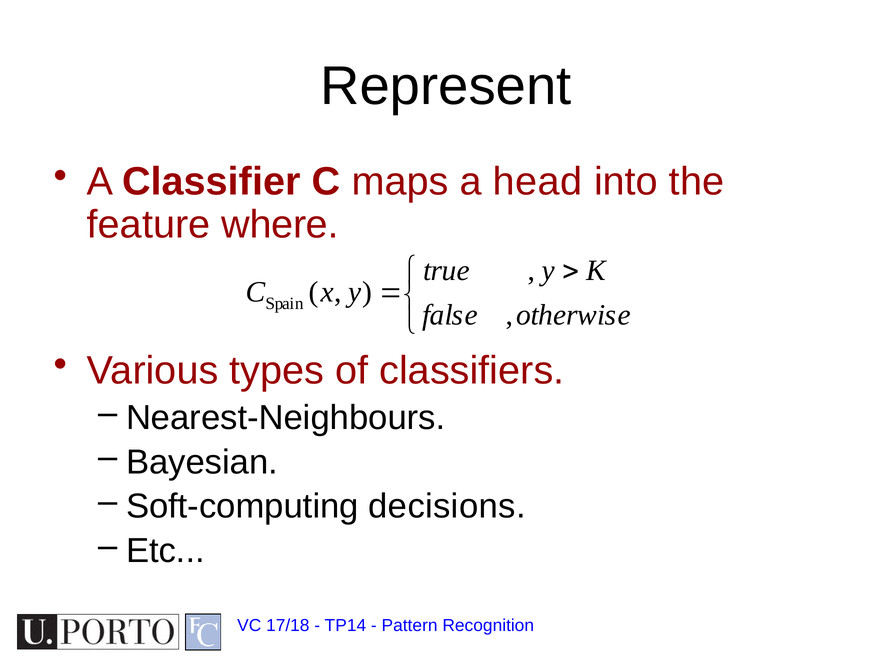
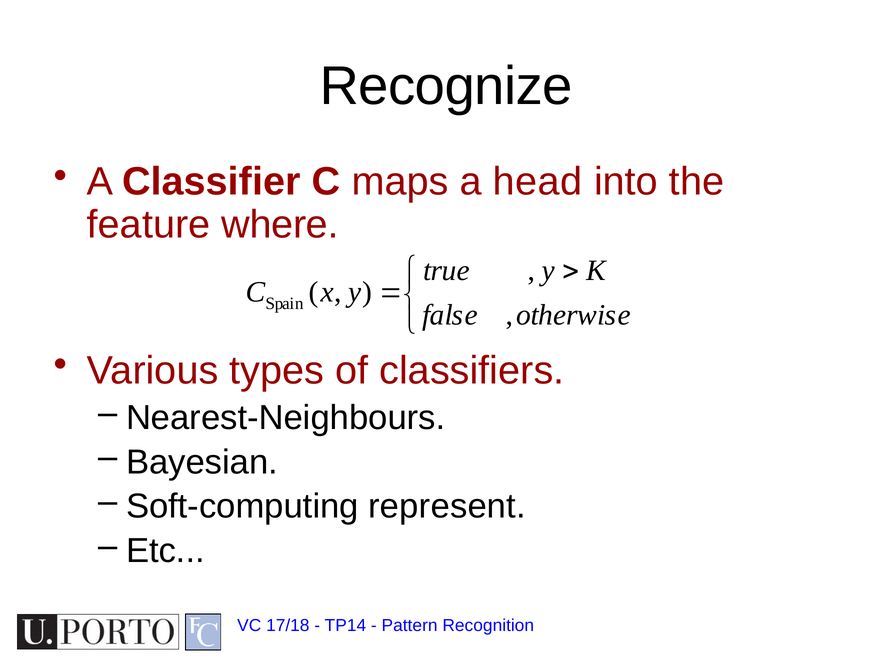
Represent: Represent -> Recognize (446, 86)
decisions: decisions -> represent (447, 507)
